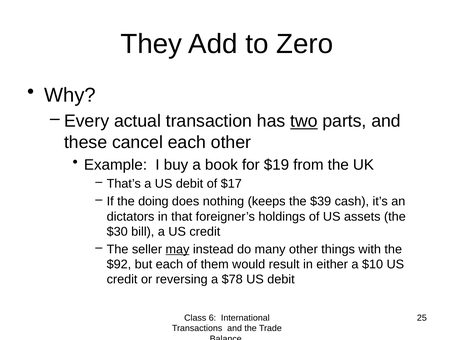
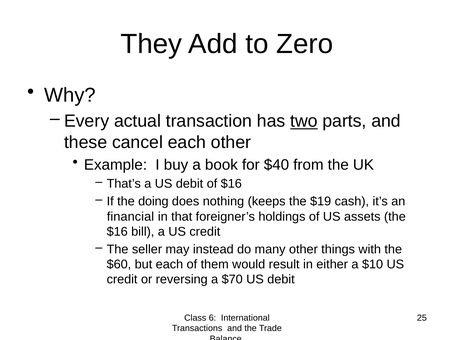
$19: $19 -> $40 (277, 165)
of $17: $17 -> $16 (231, 184)
$39: $39 -> $19 (321, 202)
dictators: dictators -> financial (130, 217)
$30: $30 -> $16 (117, 232)
may underline: present -> none (177, 250)
$92: $92 -> $60 (119, 265)
$78: $78 -> $70 (232, 280)
